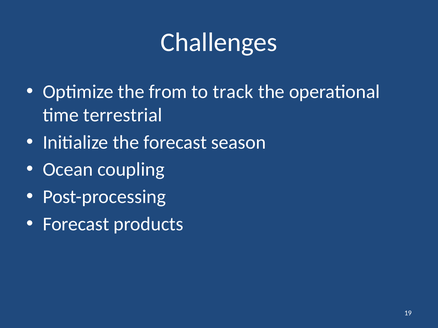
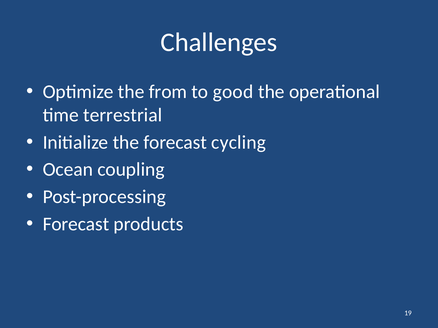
track: track -> good (233, 92)
season: season -> cycling (239, 143)
